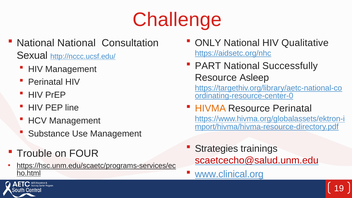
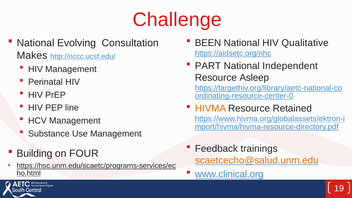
National National: National -> Evolving (77, 43)
ONLY: ONLY -> BEEN (208, 43)
Sexual: Sexual -> Makes (32, 55)
Successfully: Successfully -> Independent (290, 66)
Resource Perinatal: Perinatal -> Retained (292, 108)
Strategies: Strategies -> Feedback (216, 149)
Trouble: Trouble -> Building (34, 154)
scaetcecho@salud.unm.edu colour: red -> orange (257, 160)
